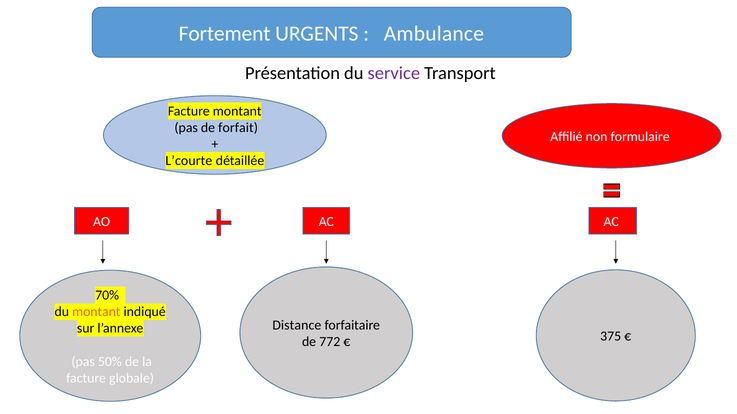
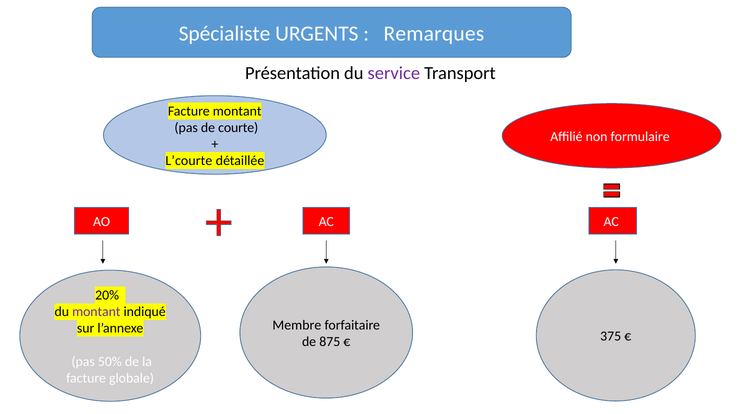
Fortement: Fortement -> Spécialiste (225, 34)
Ambulance: Ambulance -> Remarques (434, 34)
forfait: forfait -> courte (238, 128)
70%: 70% -> 20% (107, 296)
montant colour: orange -> purple (96, 312)
Distance: Distance -> Membre (297, 326)
772: 772 -> 875 (330, 342)
